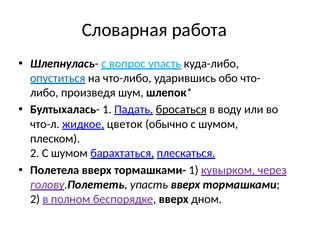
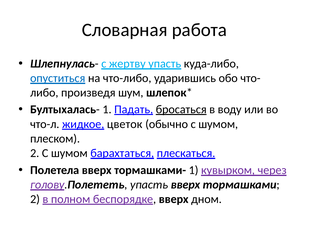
вопрос: вопрос -> жертву (127, 64)
